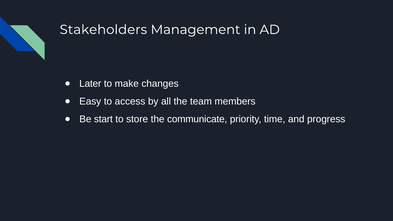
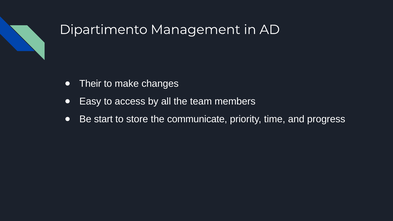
Stakeholders: Stakeholders -> Dipartimento (104, 30)
Later: Later -> Their (90, 84)
